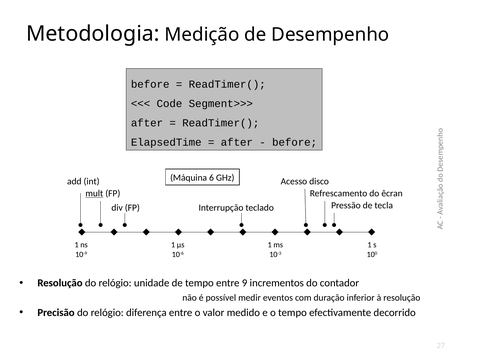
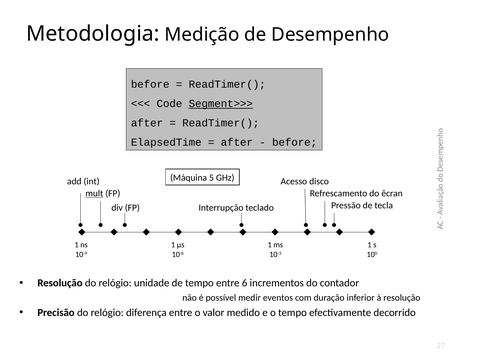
Segment>>> underline: none -> present (221, 104)
6: 6 -> 5 (212, 178)
9: 9 -> 6 (245, 283)
